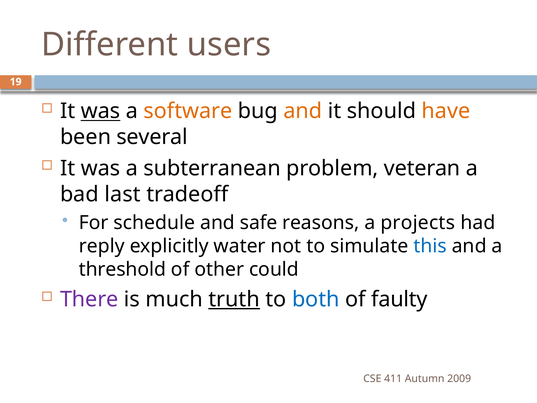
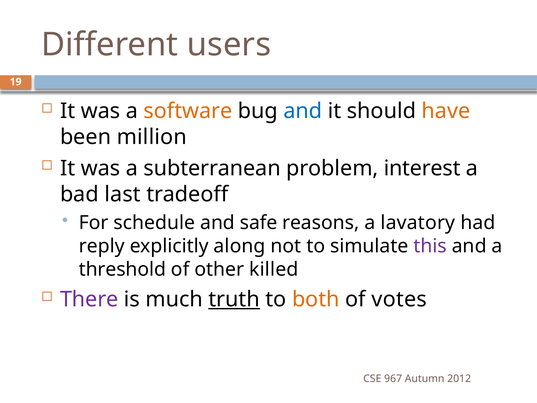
was underline: present -> none (101, 111)
and colour: orange -> blue (303, 111)
several: several -> million (152, 137)
veteran: veteran -> interest (422, 168)
projects: projects -> lavatory (418, 223)
water: water -> along (240, 246)
this colour: blue -> purple (430, 246)
could: could -> killed (274, 269)
both colour: blue -> orange (316, 299)
faulty: faulty -> votes (399, 299)
411: 411 -> 967 (393, 378)
2009: 2009 -> 2012 (459, 378)
